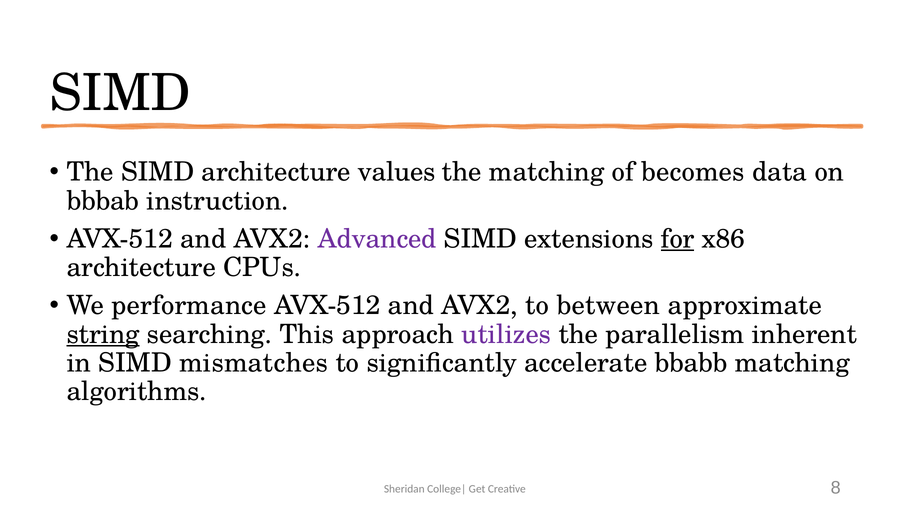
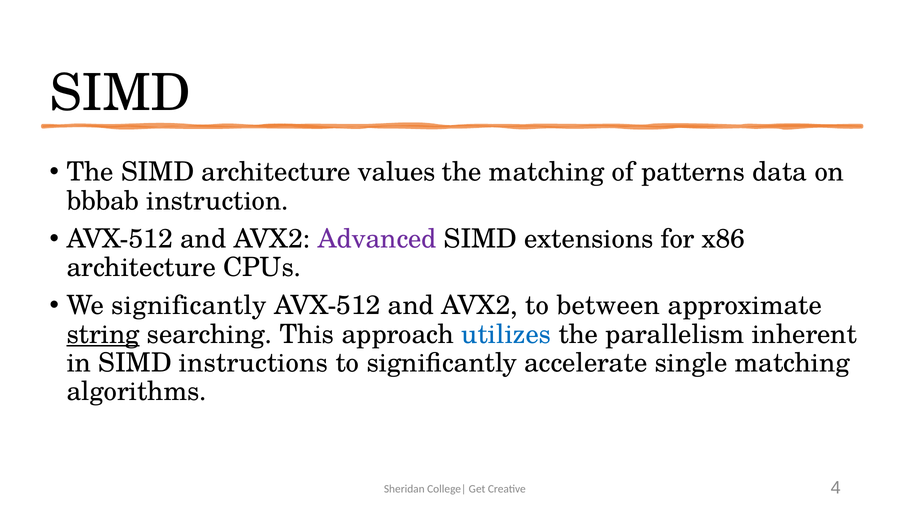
becomes: becomes -> patterns (693, 172)
for underline: present -> none (678, 239)
We performance: performance -> significantly (189, 306)
utilizes colour: purple -> blue (506, 334)
mismatches: mismatches -> instructions (254, 363)
bbabb: bbabb -> single (691, 363)
8: 8 -> 4 (836, 488)
